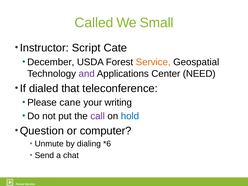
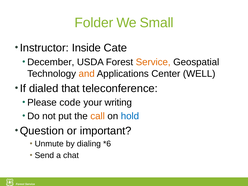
Called: Called -> Folder (94, 23)
Script: Script -> Inside (86, 48)
and colour: purple -> orange (87, 74)
NEED: NEED -> WELL (199, 74)
cane: cane -> code (70, 103)
call colour: purple -> orange (98, 116)
computer: computer -> important (106, 131)
